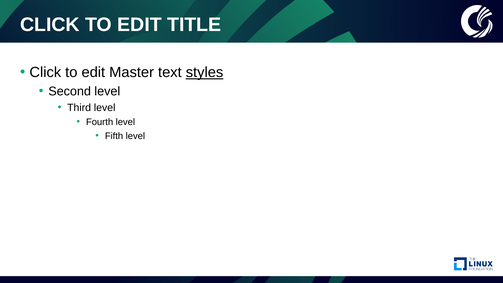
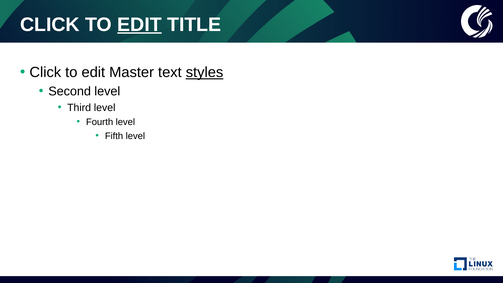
EDIT underline: none -> present (139, 25)
